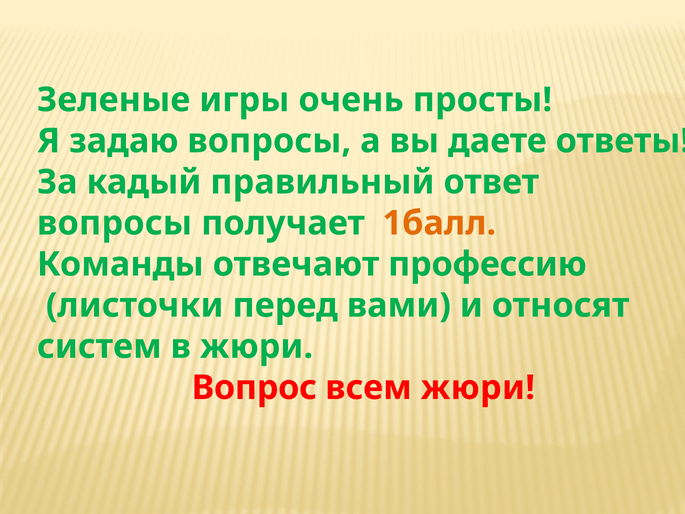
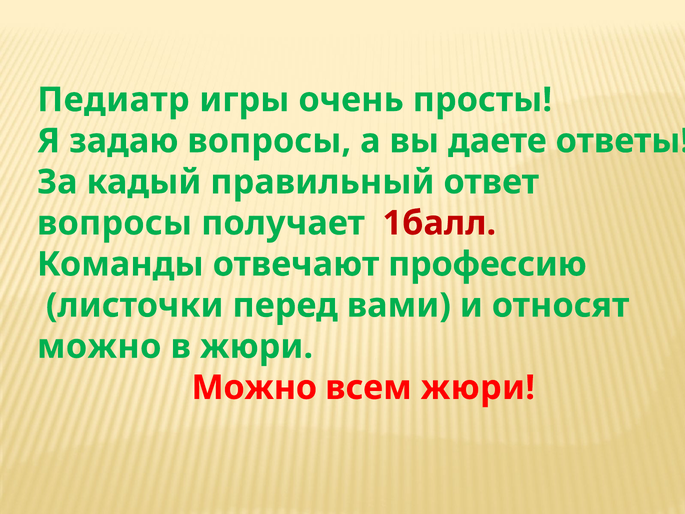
Зеленые: Зеленые -> Педиатр (113, 100)
1балл colour: orange -> red (439, 223)
систем: систем -> можно (99, 346)
Вопрос: Вопрос -> Можно (254, 387)
